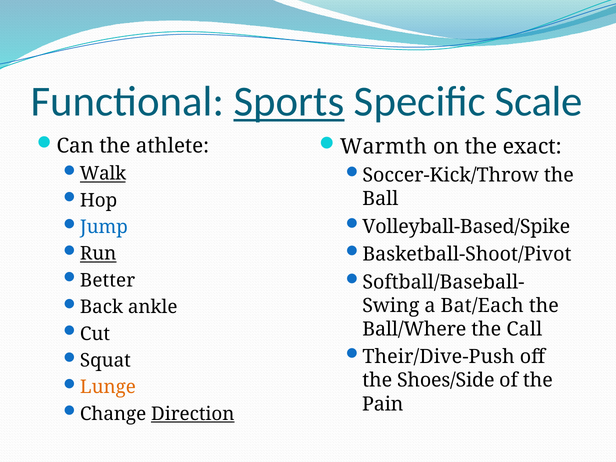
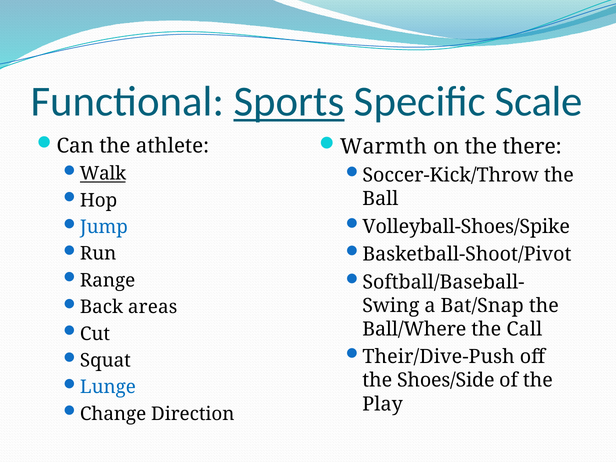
exact: exact -> there (532, 147)
Volleyball-Based/Spike: Volleyball-Based/Spike -> Volleyball-Shoes/Spike (466, 227)
Run underline: present -> none (98, 254)
Better: Better -> Range (108, 280)
ankle: ankle -> areas (153, 307)
Bat/Each: Bat/Each -> Bat/Snap (482, 306)
Lunge colour: orange -> blue (108, 387)
Pain: Pain -> Play (383, 404)
Direction underline: present -> none (193, 414)
